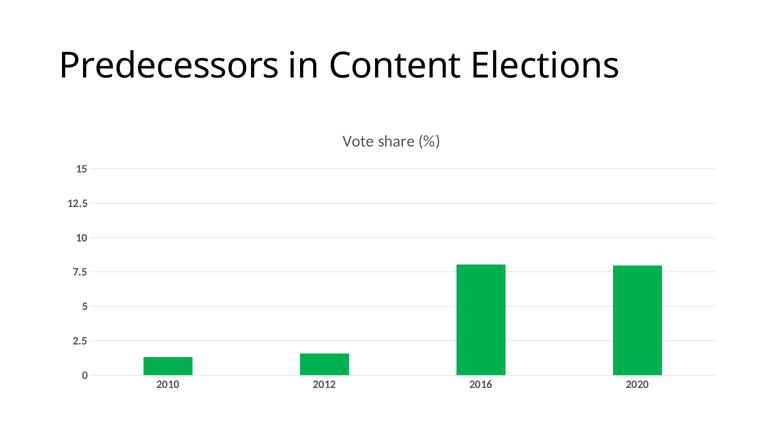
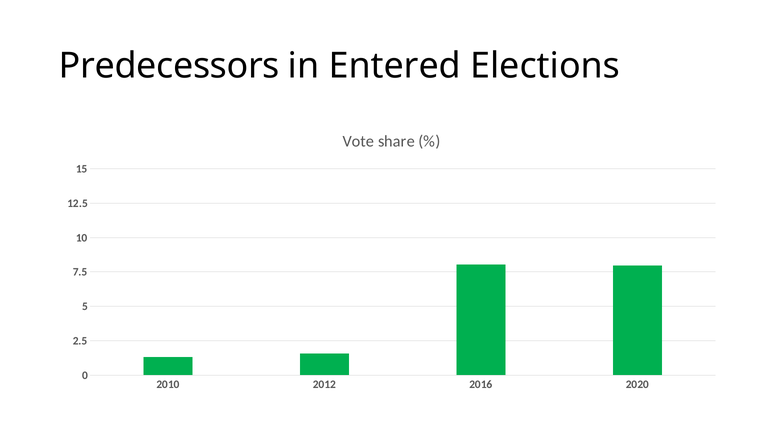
Content: Content -> Entered (395, 66)
